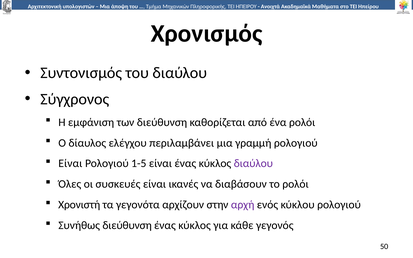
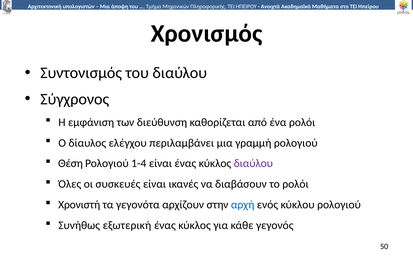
Είναι: Είναι -> Θέση (70, 164)
1-5: 1-5 -> 1-4 (139, 164)
αρχή colour: purple -> blue (243, 205)
Συνήθως διεύθυνση: διεύθυνση -> εξωτερική (127, 226)
